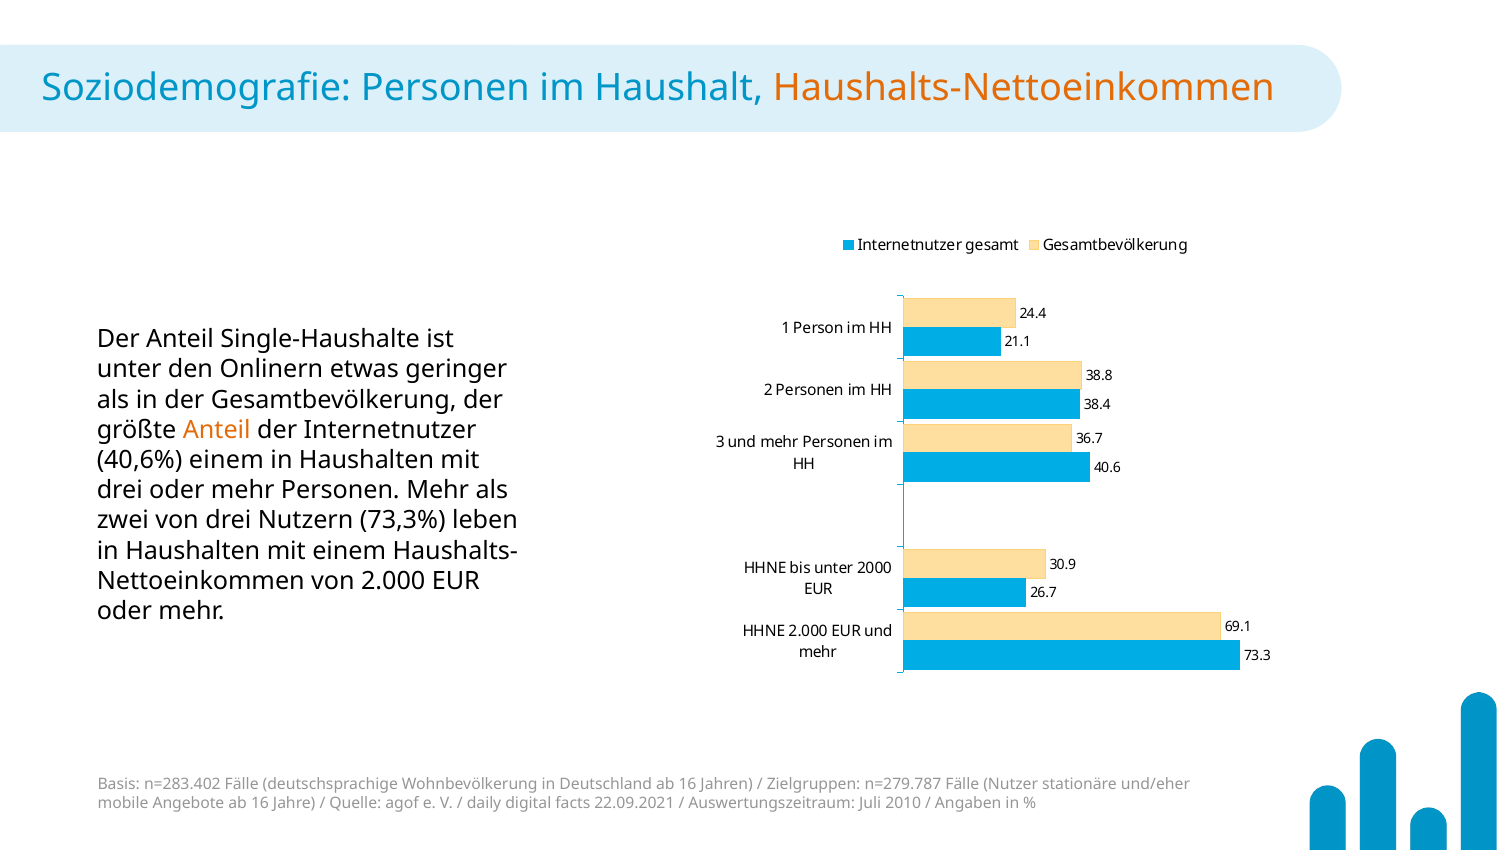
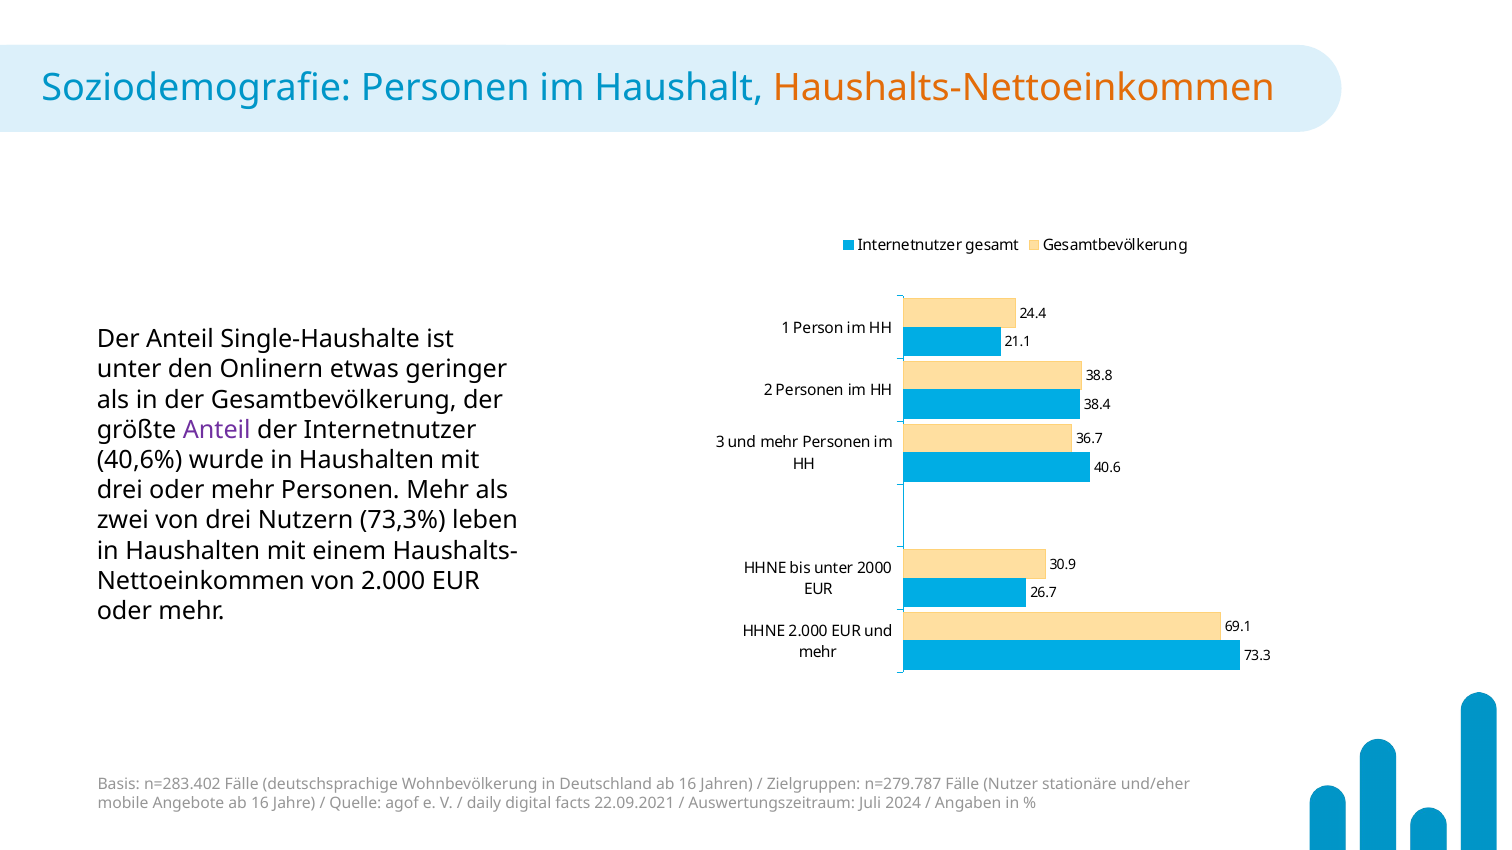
Anteil colour: orange -> purple (217, 430)
40,6% einem: einem -> wurde (226, 461)
2010: 2010 -> 2024 (903, 804)
